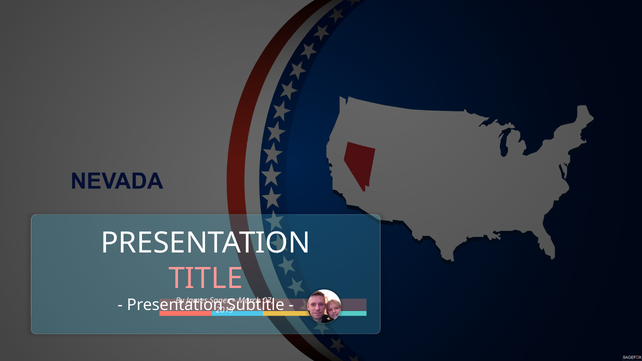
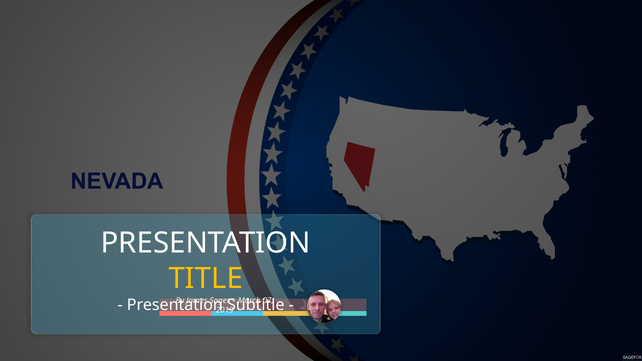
TITLE colour: pink -> yellow (206, 279)
